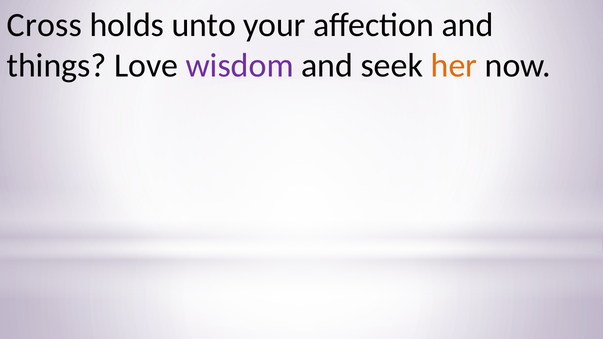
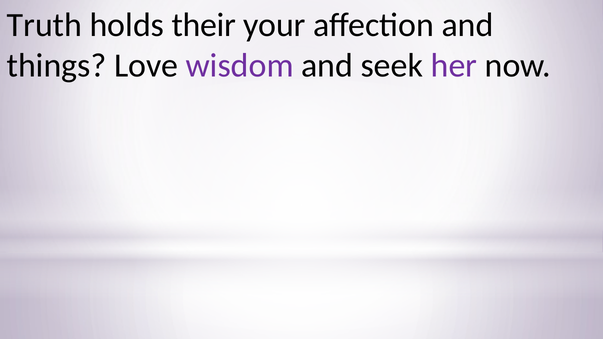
Cross: Cross -> Truth (44, 25)
unto: unto -> their (204, 25)
her colour: orange -> purple (454, 66)
